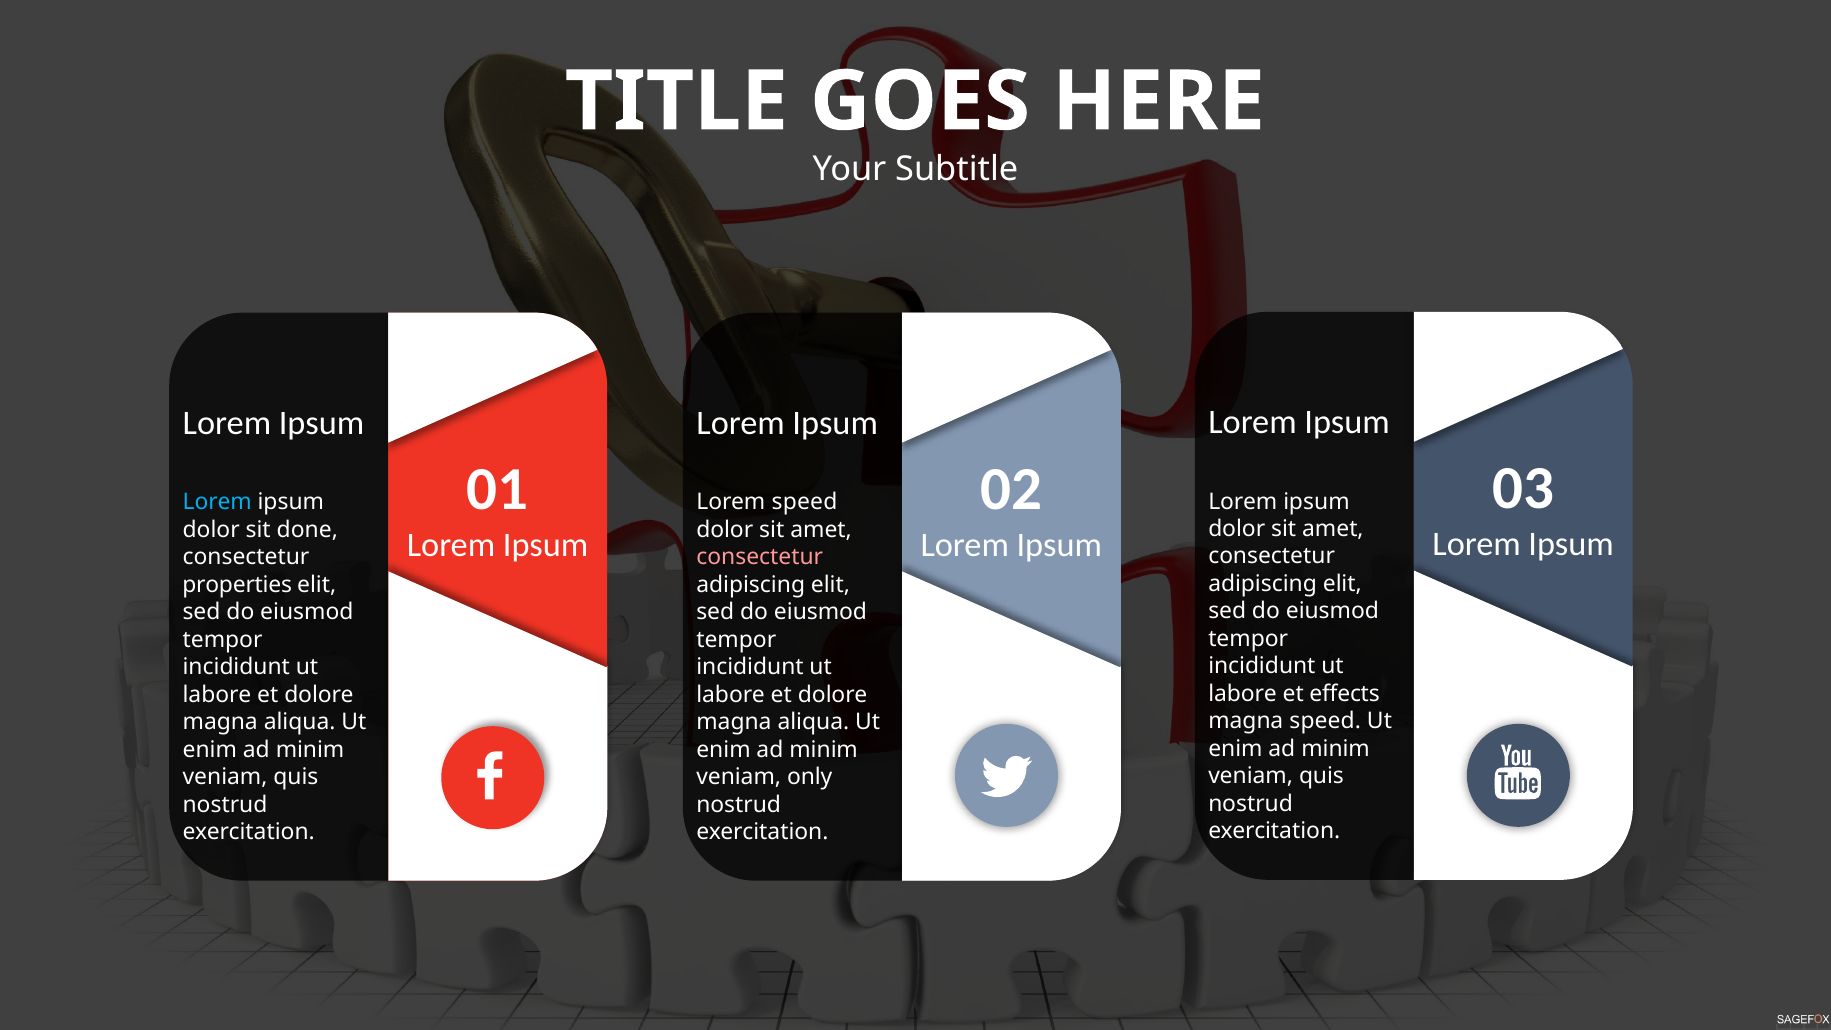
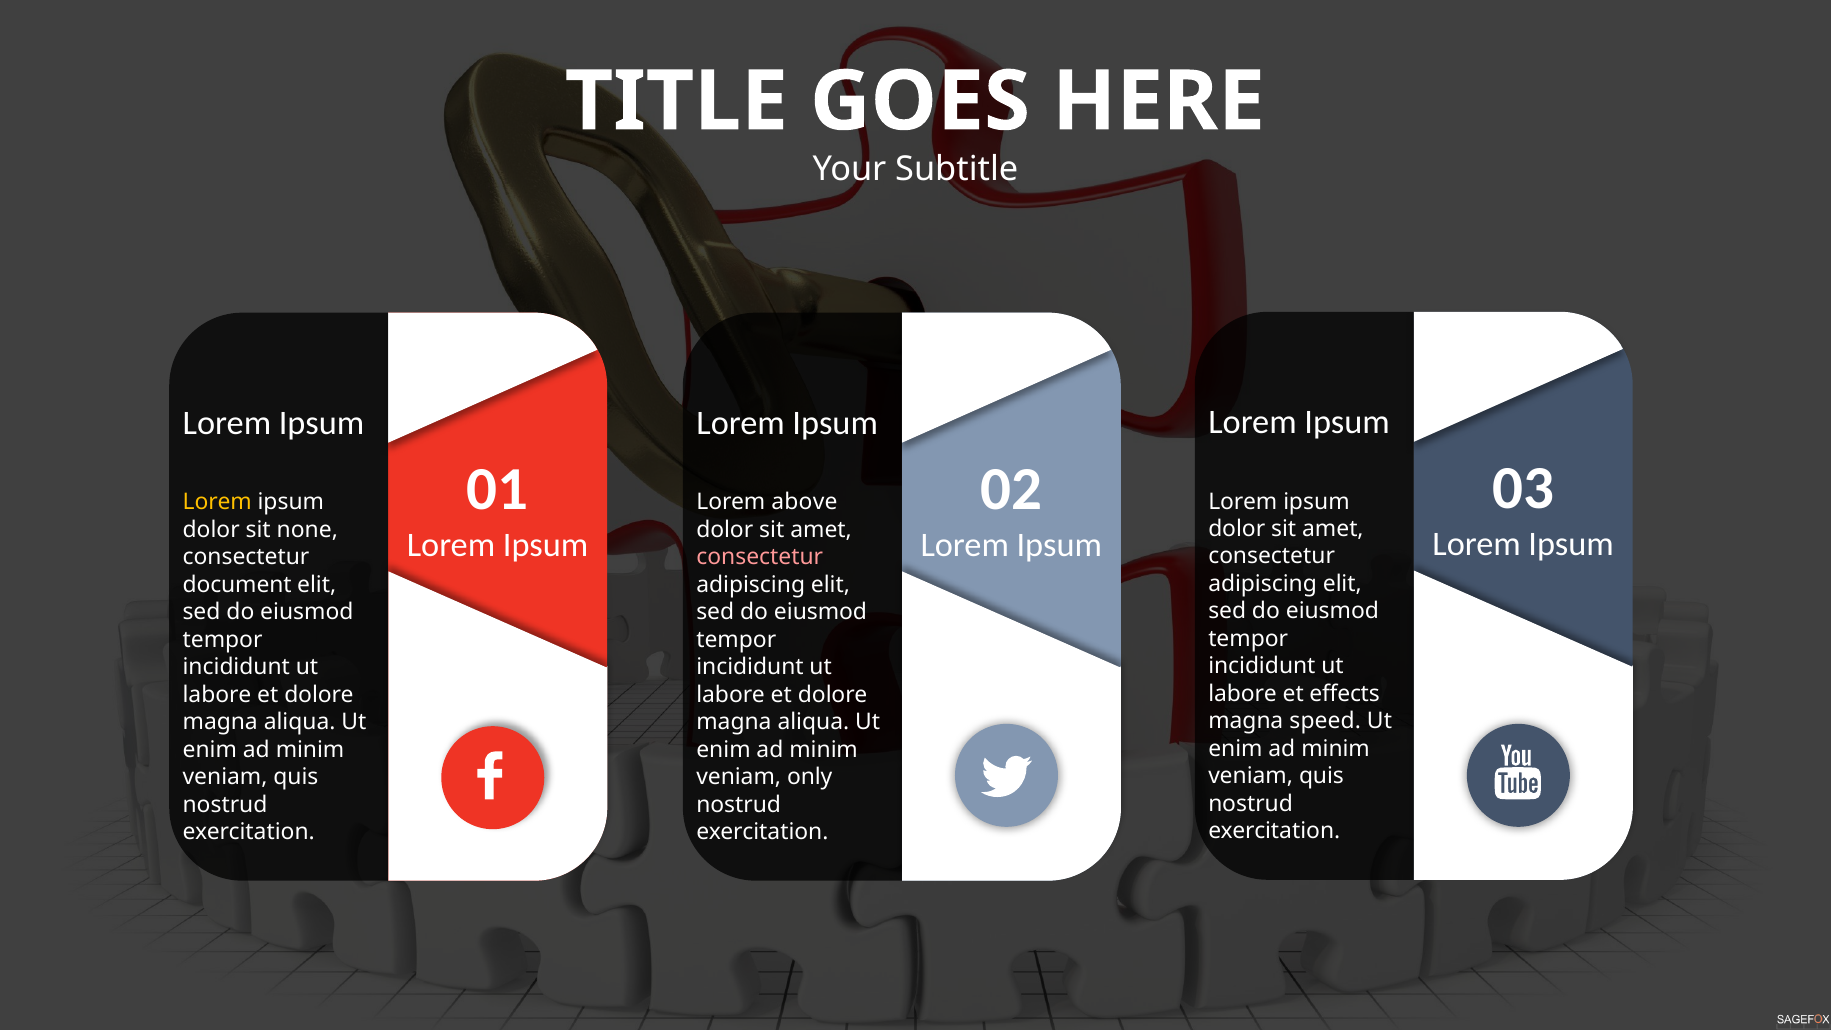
Lorem colour: light blue -> yellow (217, 502)
Lorem speed: speed -> above (804, 502)
done: done -> none (307, 530)
properties: properties -> document (237, 585)
